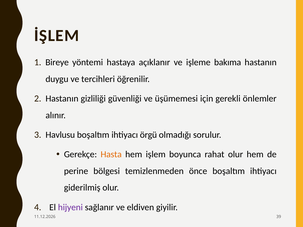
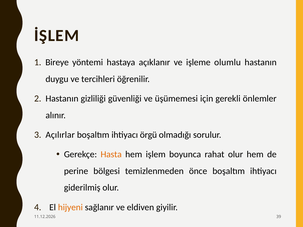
bakıma: bakıma -> olumlu (228, 62)
Havlusu: Havlusu -> Açılırlar (60, 135)
hijyeni colour: purple -> orange (70, 207)
